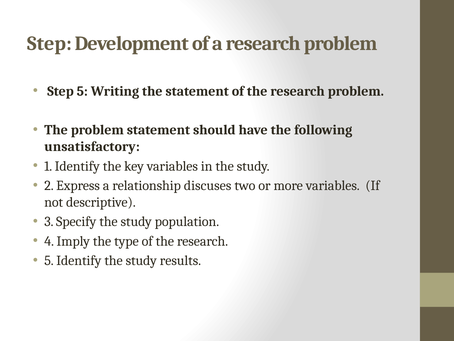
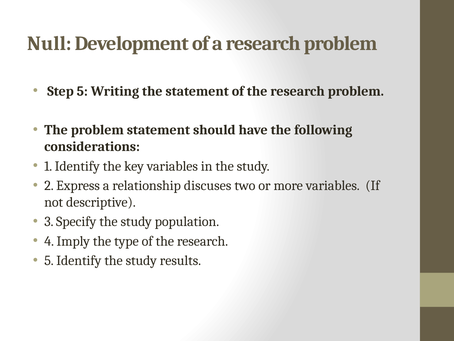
Step: Step -> Null (49, 43)
unsatisfactory: unsatisfactory -> considerations (92, 146)
